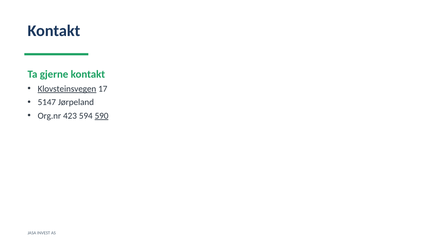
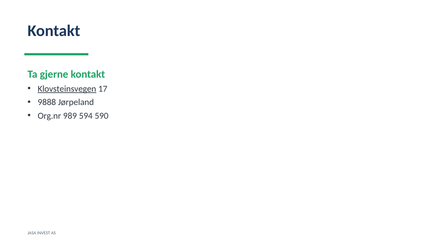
5147: 5147 -> 9888 (47, 103)
423: 423 -> 989 (70, 116)
590 underline: present -> none (102, 116)
